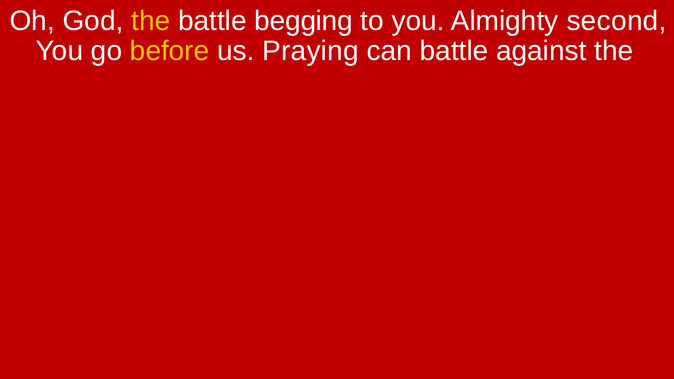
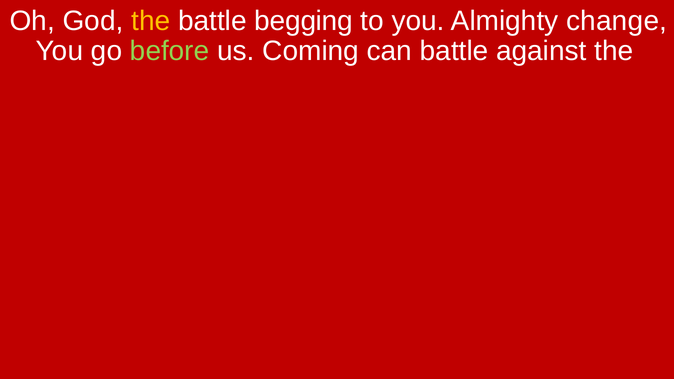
second: second -> change (617, 21)
before colour: yellow -> light green (170, 51)
Praying: Praying -> Coming (311, 51)
